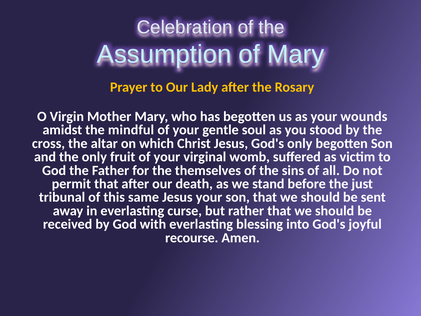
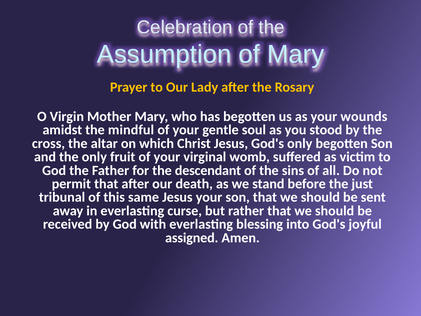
themselves: themselves -> descendant (208, 170)
recourse: recourse -> assigned (192, 238)
